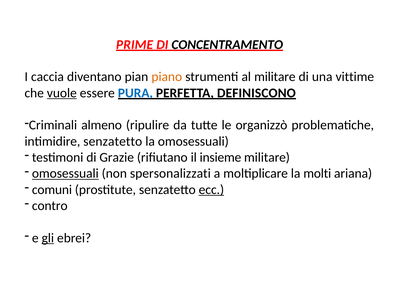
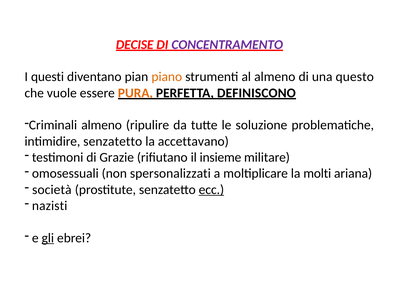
PRIME: PRIME -> DECISE (135, 45)
CONCENTRAMENTO colour: black -> purple (227, 45)
caccia: caccia -> questi (48, 77)
al militare: militare -> almeno (275, 77)
vittime: vittime -> questo (355, 77)
vuole underline: present -> none (62, 93)
PURA colour: blue -> orange (135, 93)
organizzò: organizzò -> soluzione (261, 125)
la omosessuali: omosessuali -> accettavano (193, 141)
omosessuali underline: present -> none (65, 173)
comuni: comuni -> società (52, 189)
contro: contro -> nazisti (50, 205)
